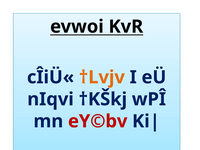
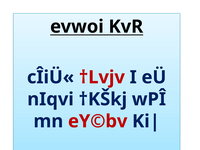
†Lvjv colour: orange -> red (102, 77)
